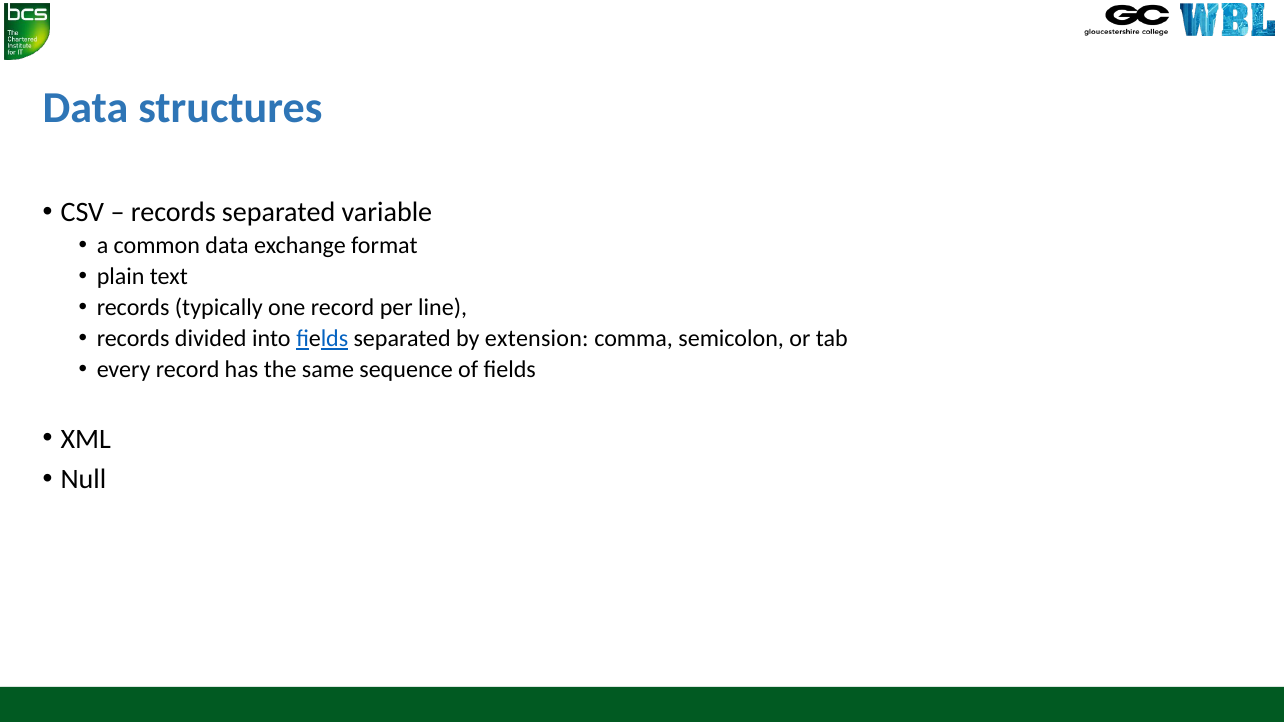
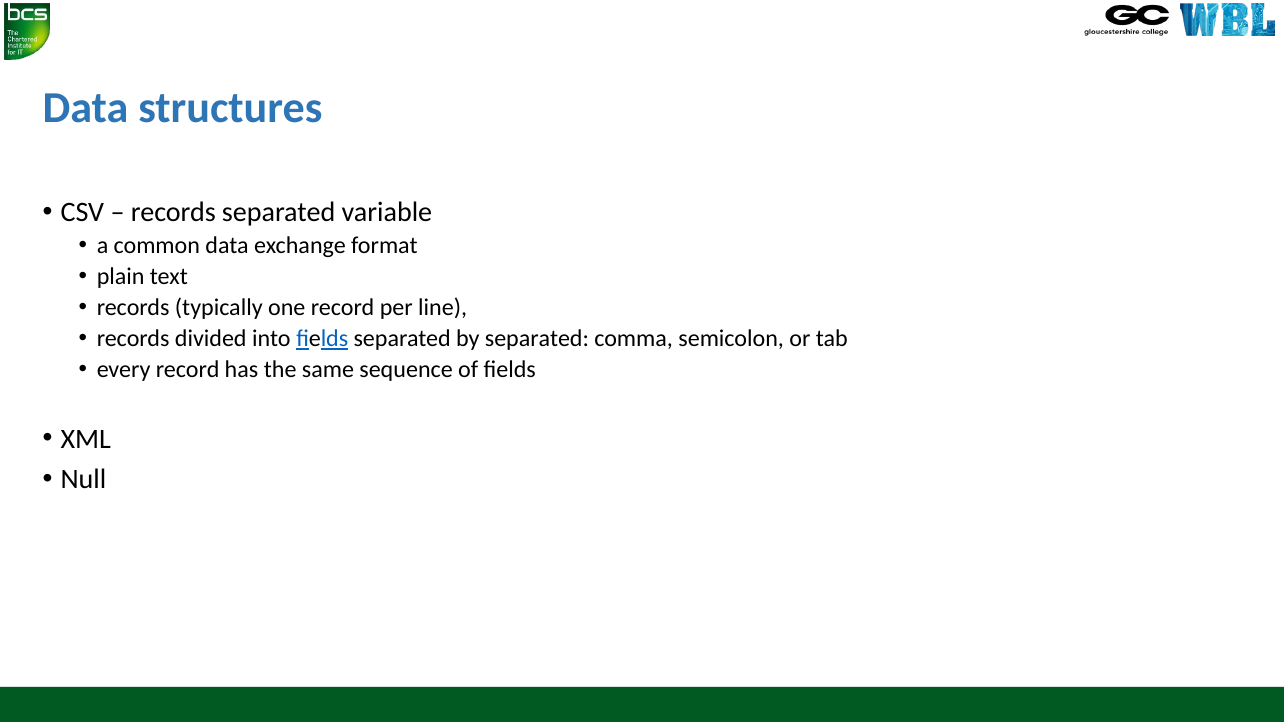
by extension: extension -> separated (537, 339)
